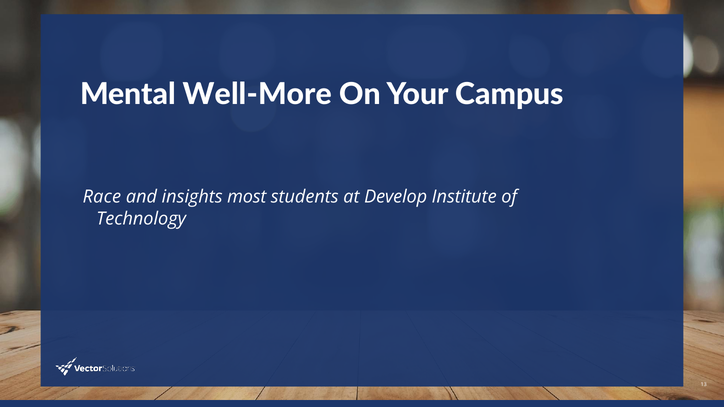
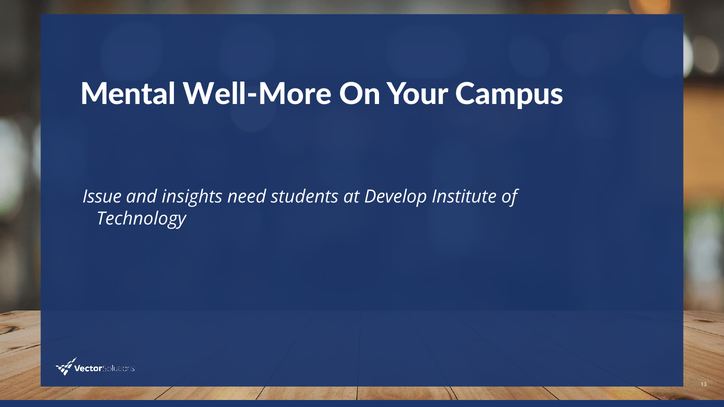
Race: Race -> Issue (102, 197)
most: most -> need (247, 197)
